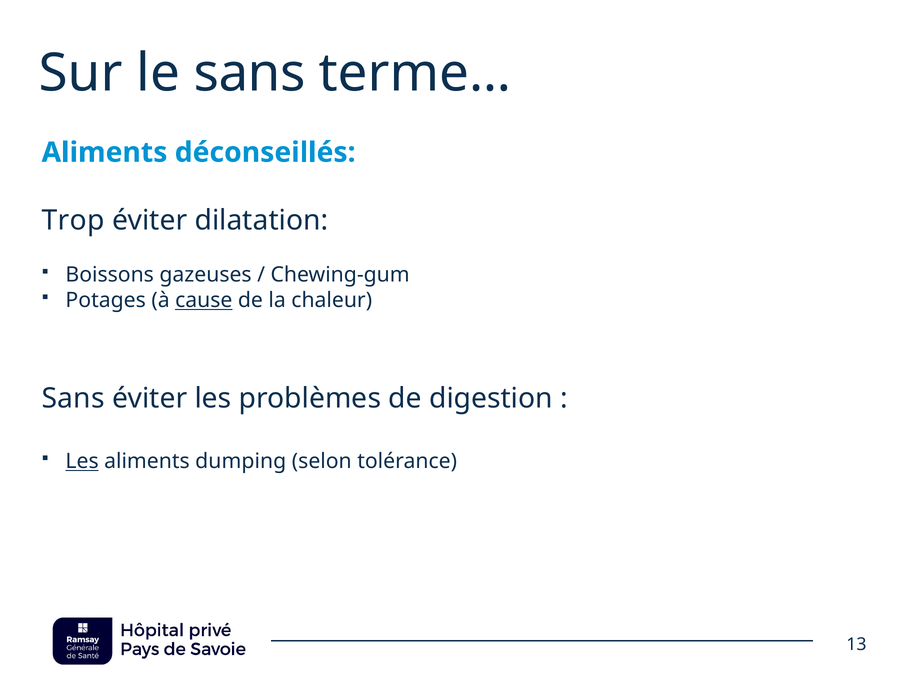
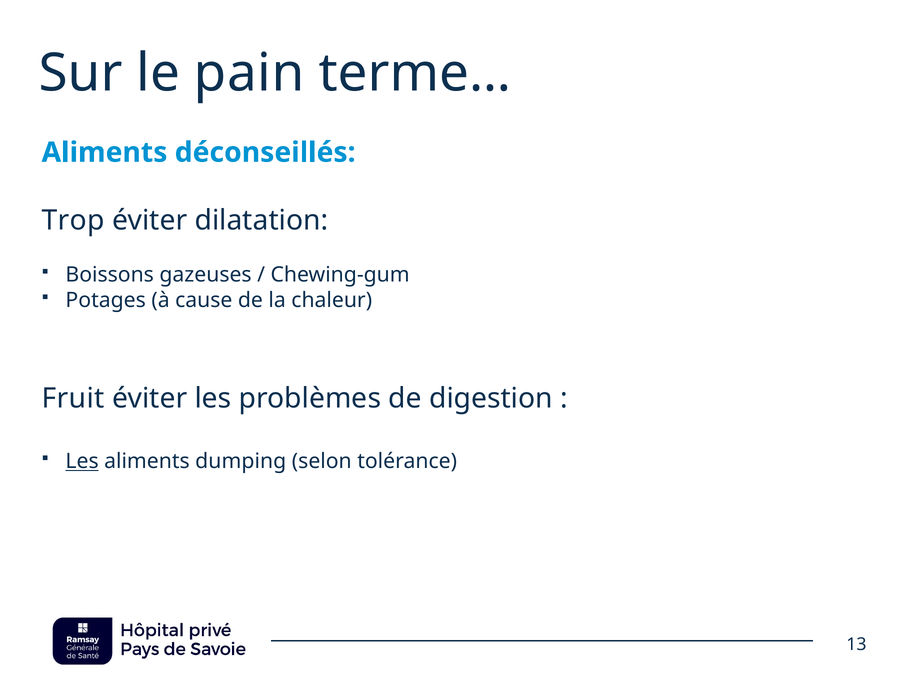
le sans: sans -> pain (249, 74)
cause underline: present -> none (204, 301)
Sans: Sans -> Fruit (73, 399)
